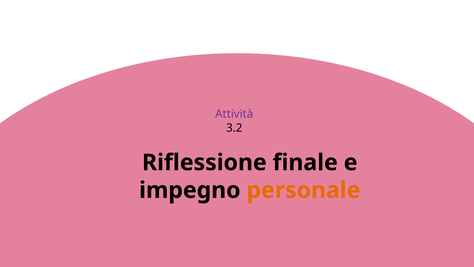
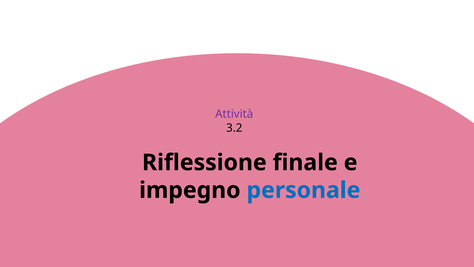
personale colour: orange -> blue (303, 190)
